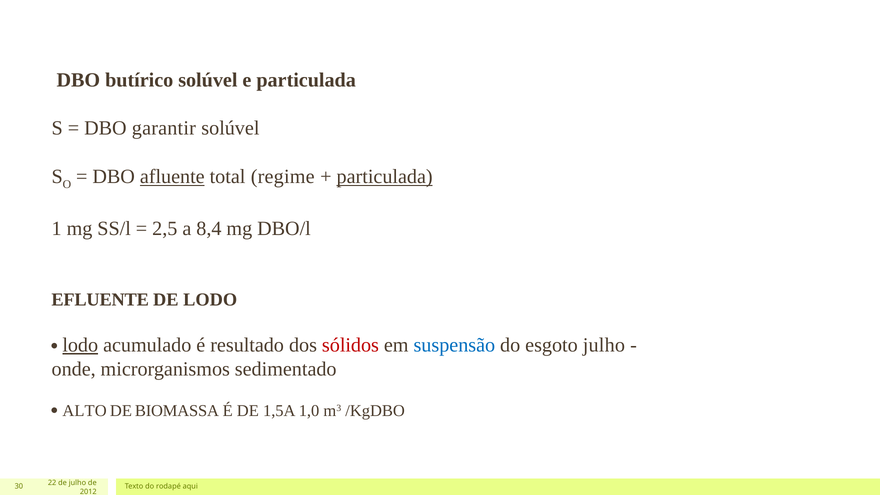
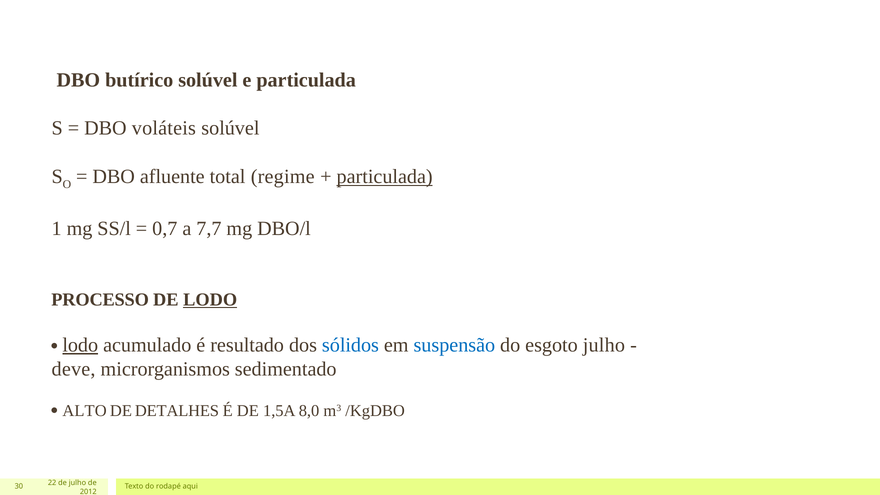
garantir: garantir -> voláteis (164, 128)
afluente underline: present -> none (172, 177)
2,5: 2,5 -> 0,7 (165, 228)
8,4: 8,4 -> 7,7 (209, 228)
EFLUENTE: EFLUENTE -> PROCESSO (100, 300)
LODO underline: none -> present (210, 300)
sólidos colour: red -> blue (350, 345)
onde: onde -> deve (74, 369)
BIOMASSA: BIOMASSA -> DETALHES (177, 411)
1,0: 1,0 -> 8,0 (309, 411)
